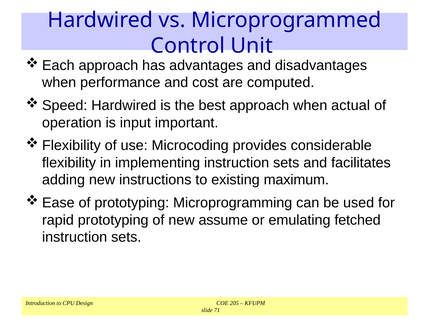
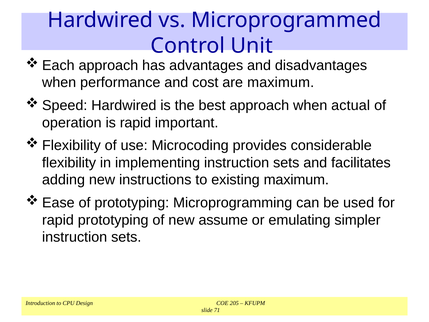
are computed: computed -> maximum (281, 83)
is input: input -> rapid (135, 123)
fetched: fetched -> simpler (357, 220)
